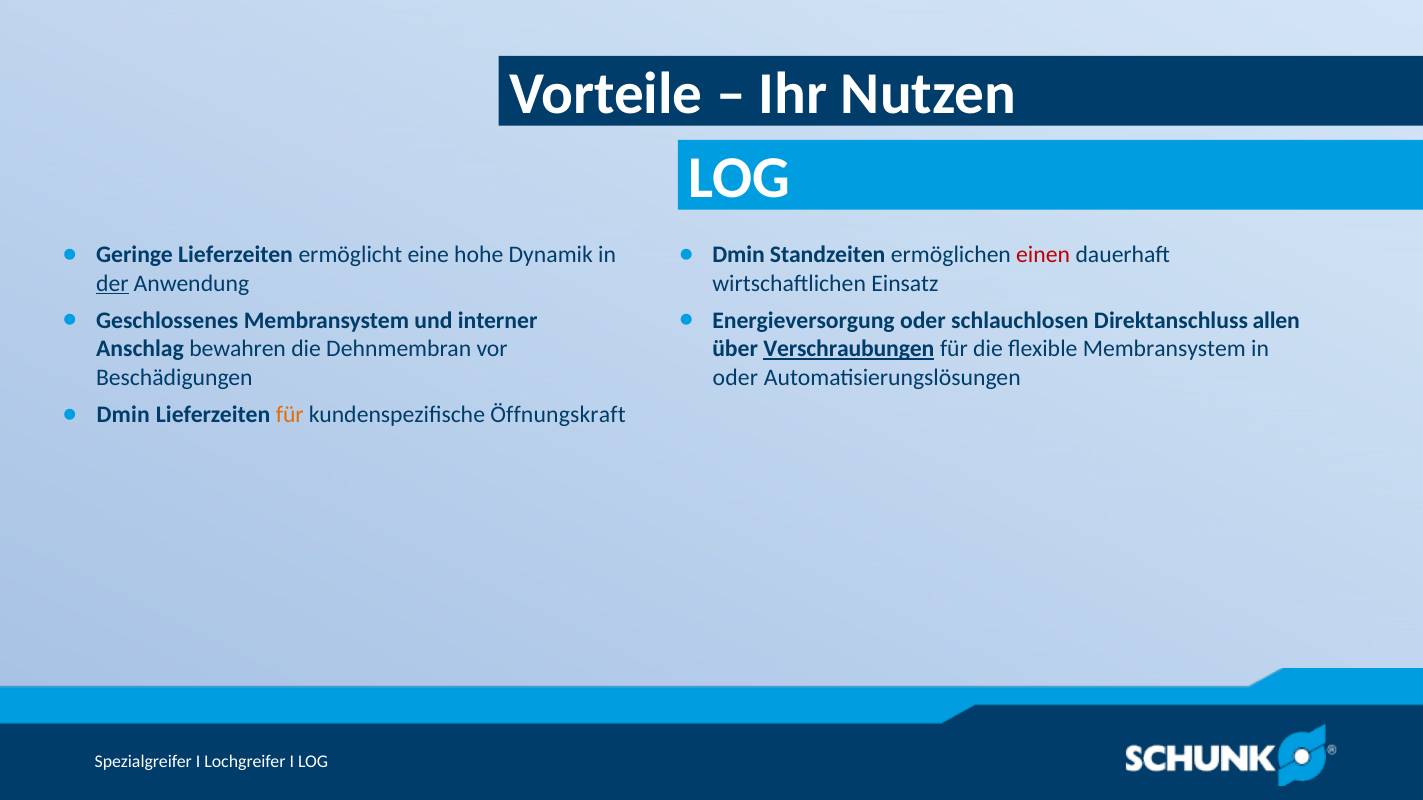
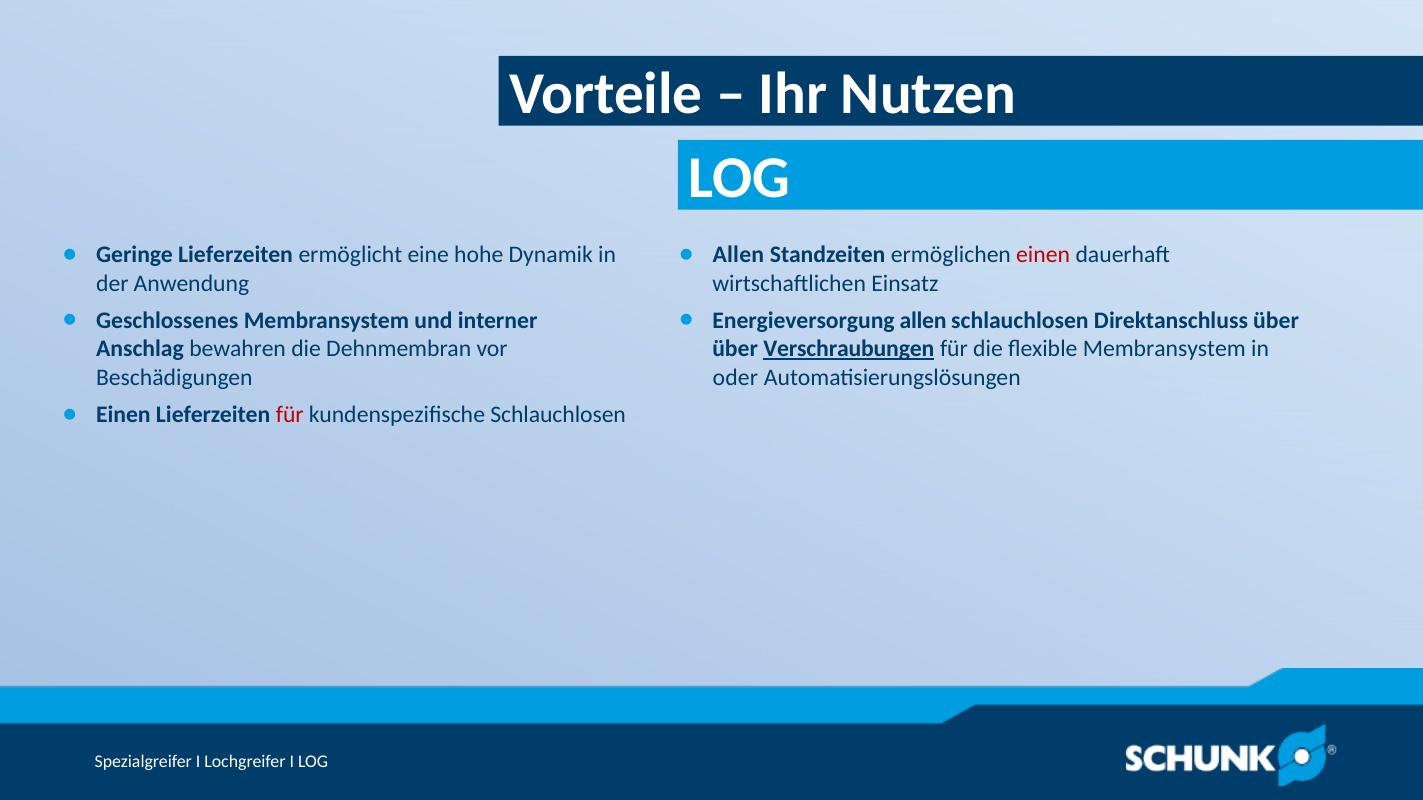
Dmin: Dmin -> Allen (738, 255)
der underline: present -> none (112, 283)
Energieversorgung oder: oder -> allen (923, 321)
Direktanschluss allen: allen -> über (1276, 321)
Dmin: Dmin -> Einen (123, 415)
für colour: orange -> red (290, 415)
kundenspezifische Öffnungskraft: Öffnungskraft -> Schlauchlosen (558, 415)
